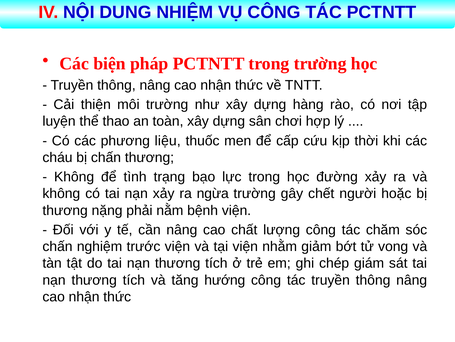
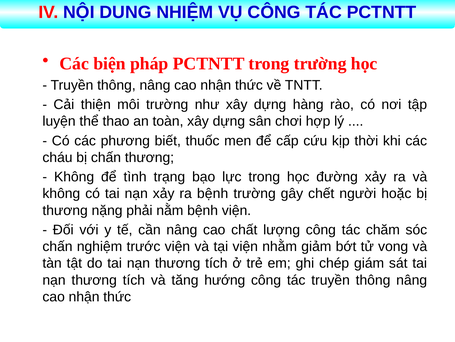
liệu: liệu -> biết (168, 140)
ra ngừa: ngừa -> bệnh (213, 193)
